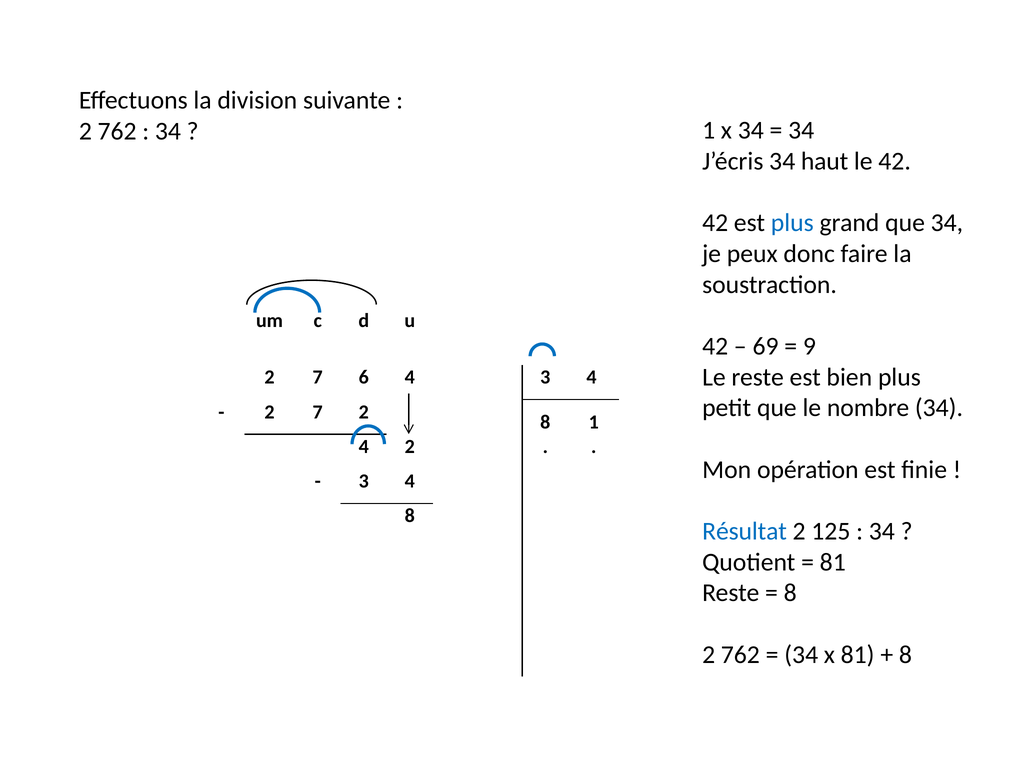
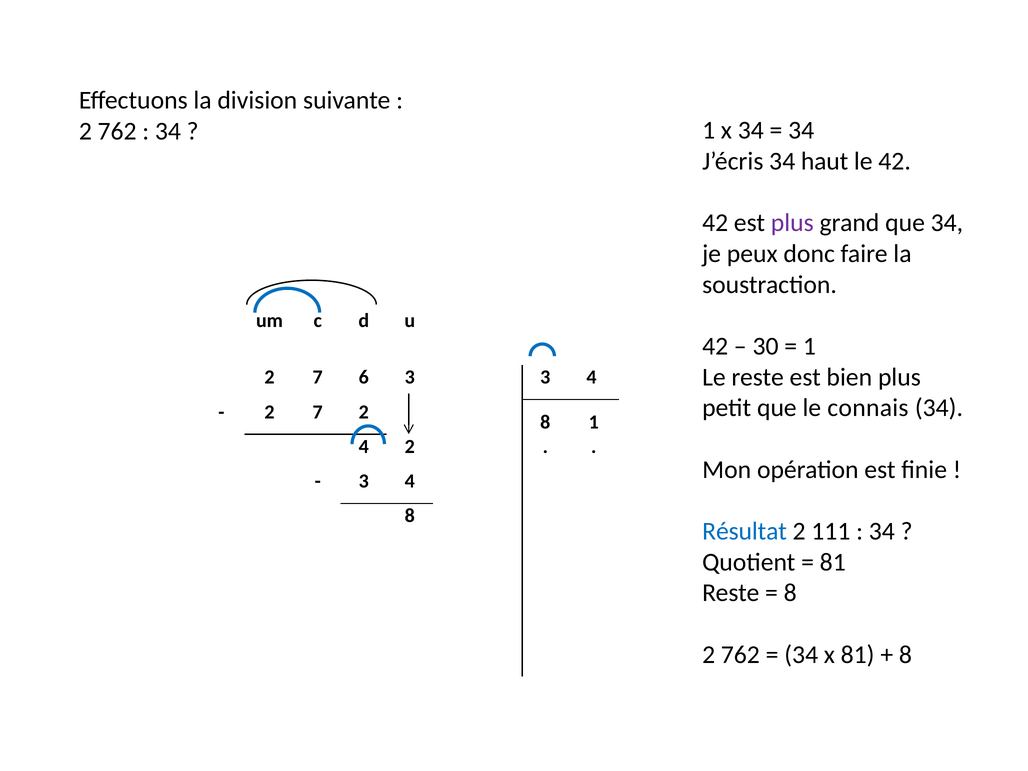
plus colour: blue -> purple (792, 223)
69: 69 -> 30 (766, 346)
9: 9 -> 1 (809, 346)
6 4: 4 -> 3 (410, 377)
nombre: nombre -> connais (868, 408)
125: 125 -> 111 (831, 531)
